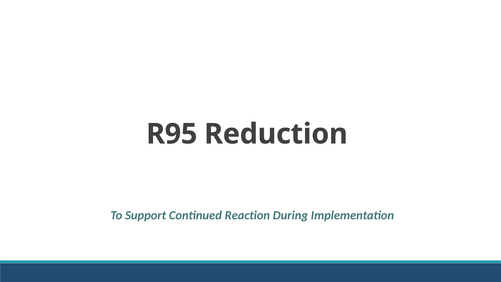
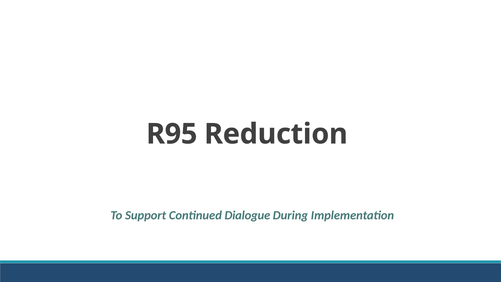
Reaction: Reaction -> Dialogue (247, 215)
